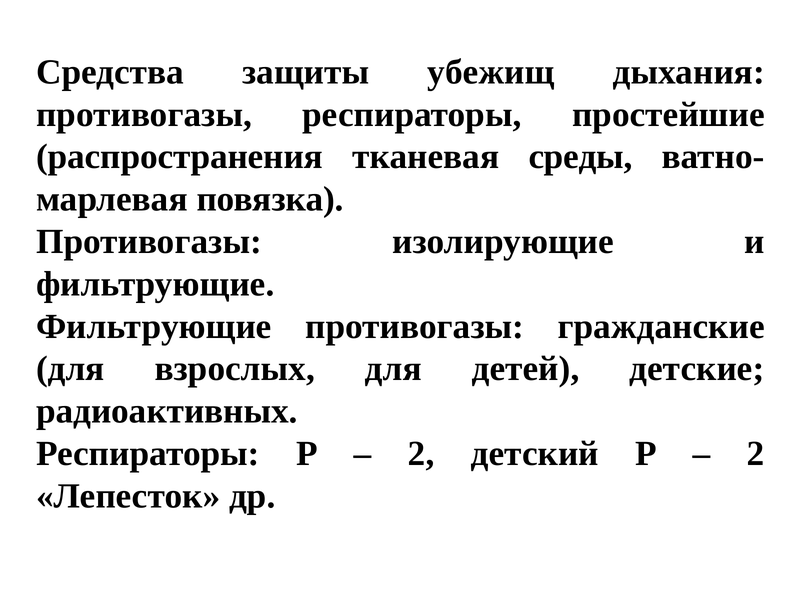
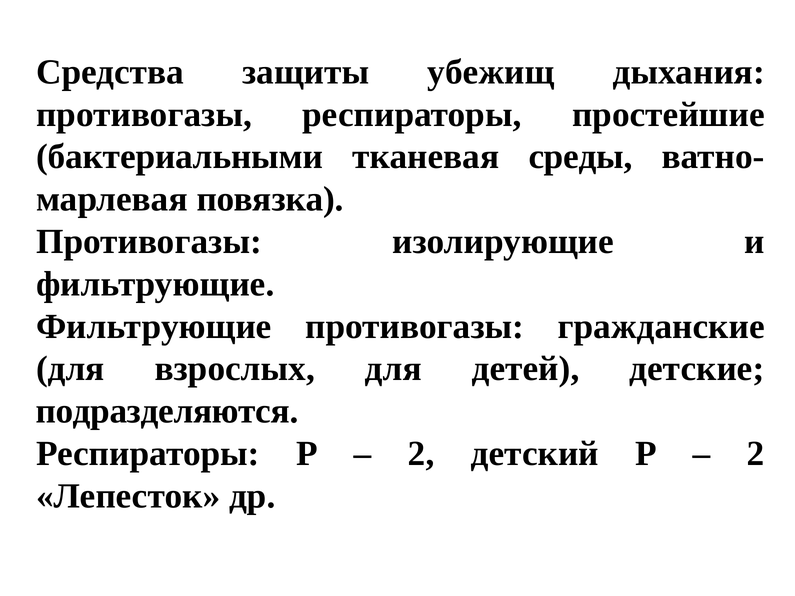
распространения: распространения -> бактериальными (180, 157)
радиоактивных: радиоактивных -> подразделяются (167, 411)
